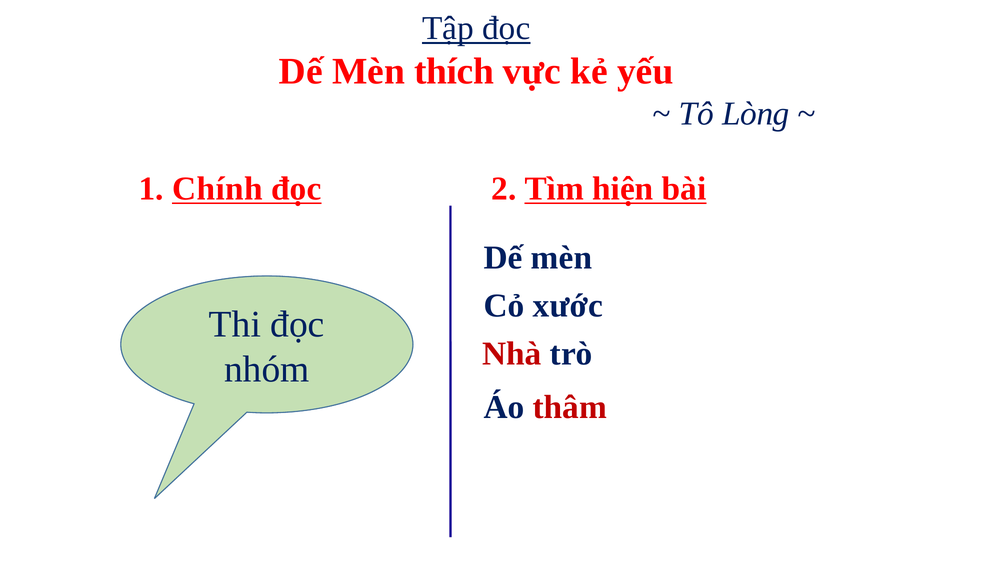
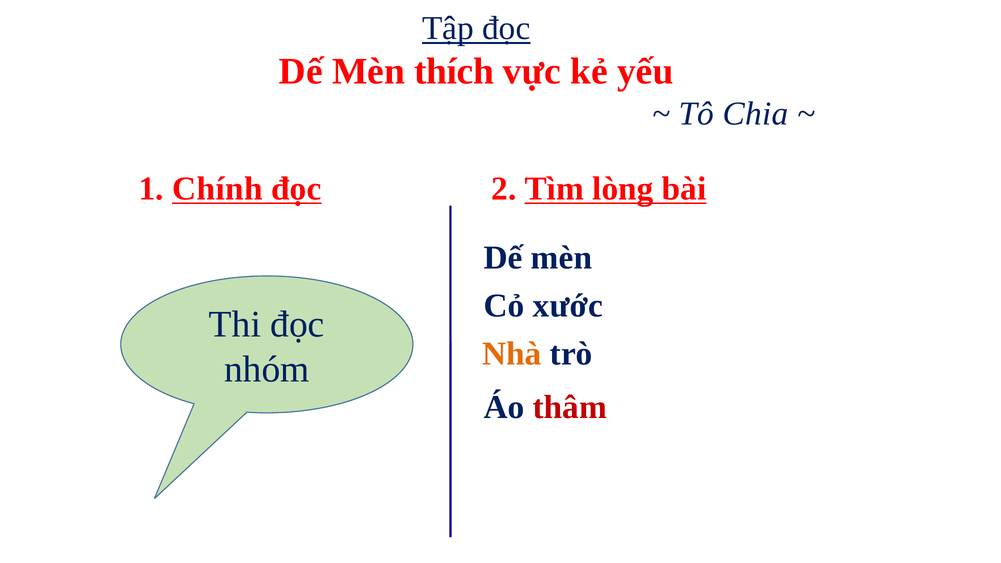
Lòng: Lòng -> Chia (756, 114)
hiện: hiện -> lòng (623, 189)
Nhà colour: red -> orange (512, 354)
